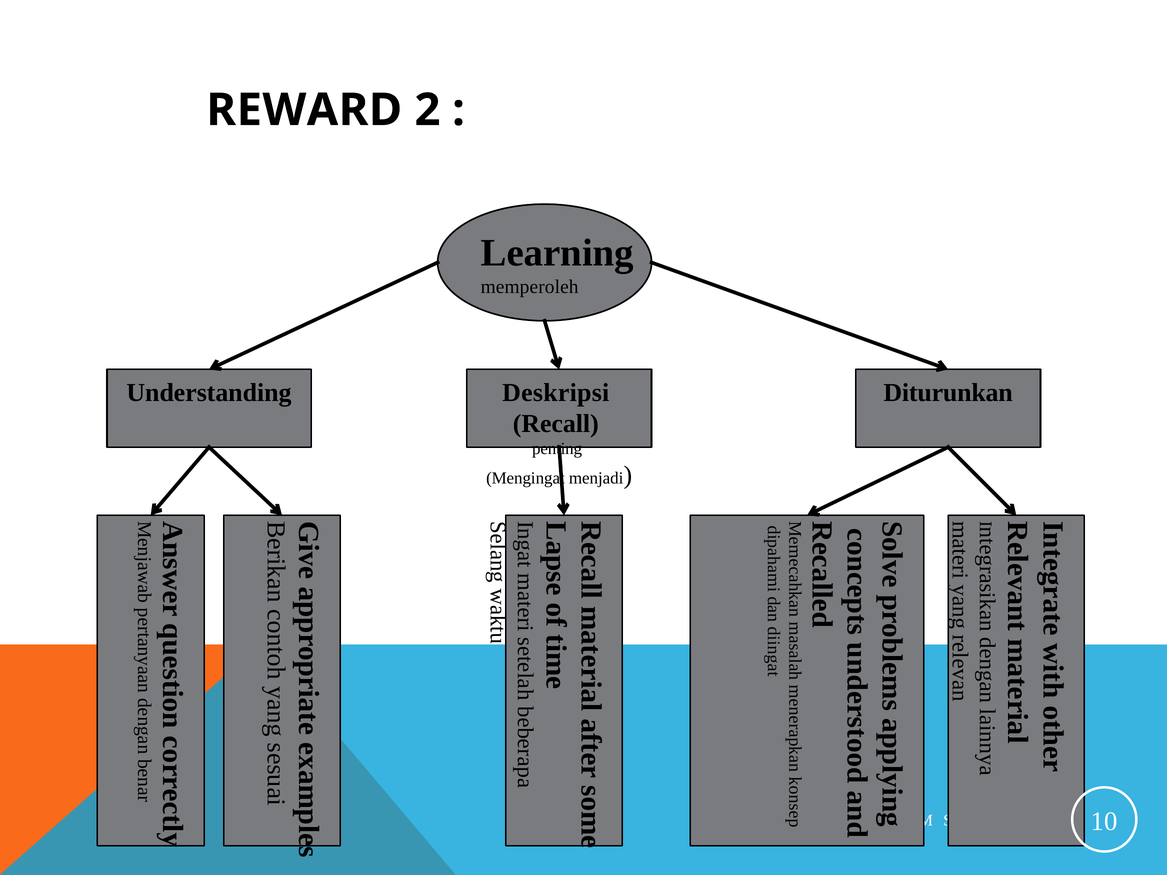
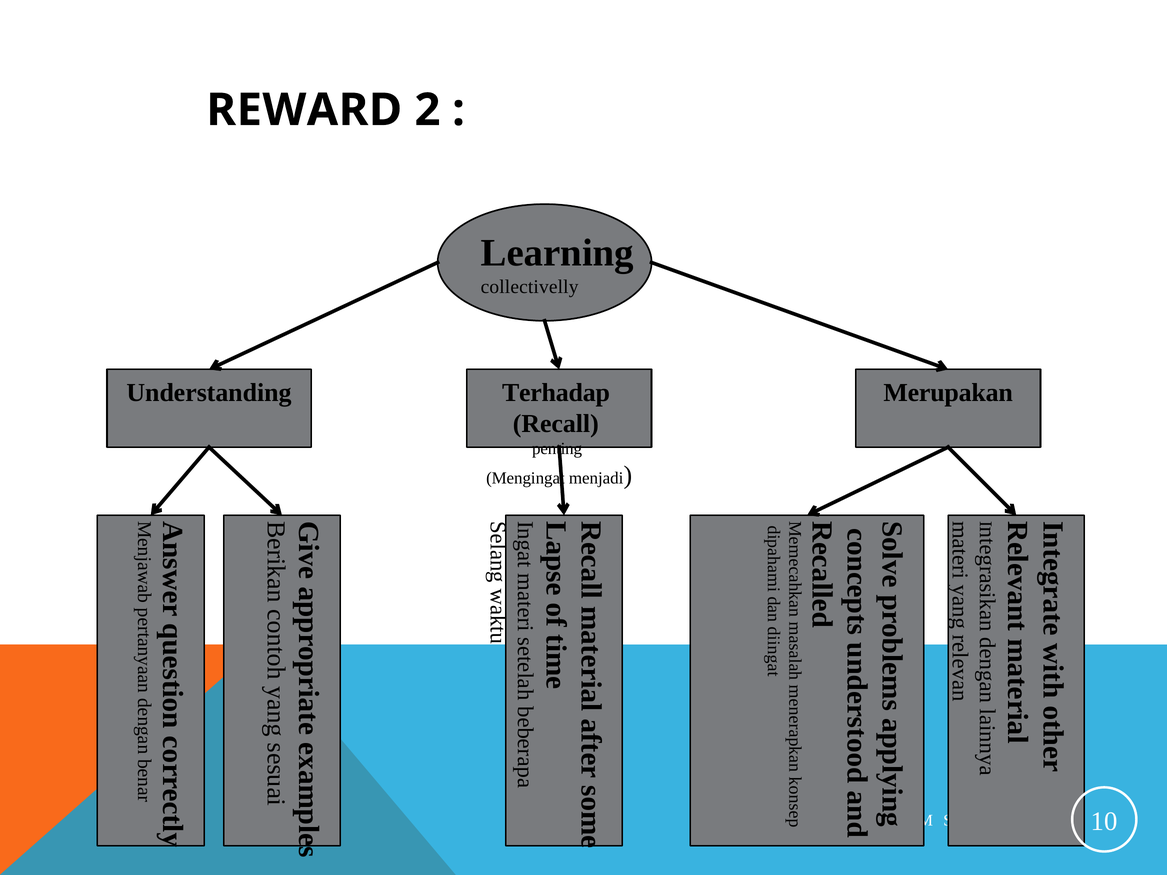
memperoleh: memperoleh -> collectivelly (530, 287)
Deskripsi: Deskripsi -> Terhadap (556, 393)
Diturunkan: Diturunkan -> Merupakan (948, 393)
